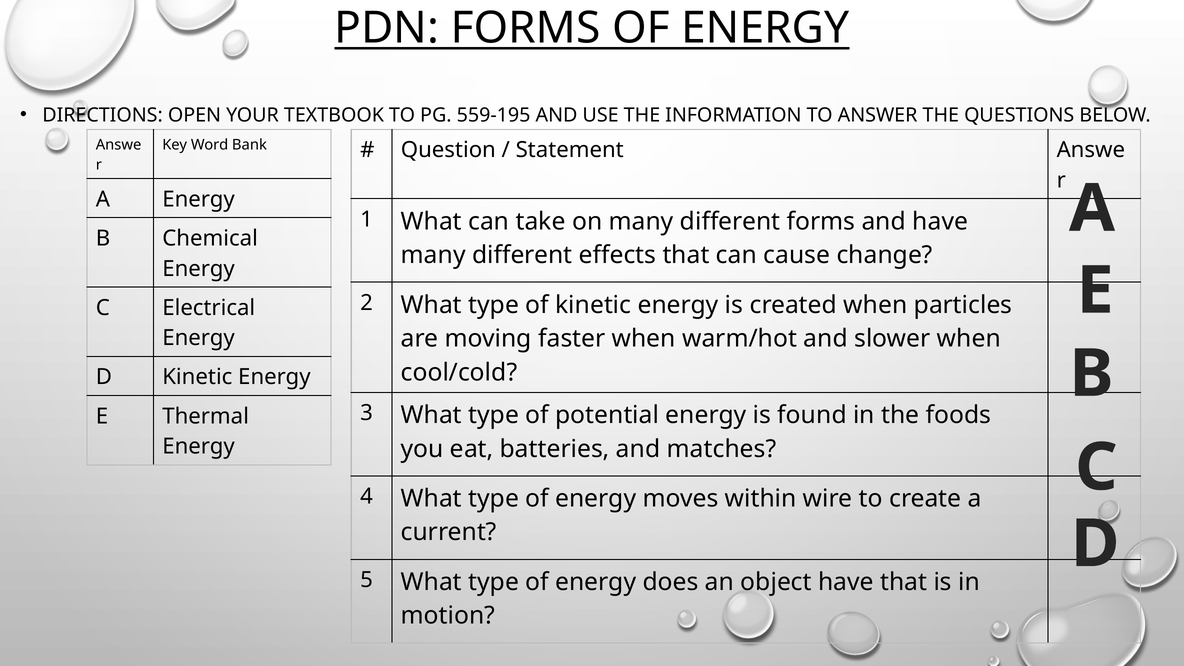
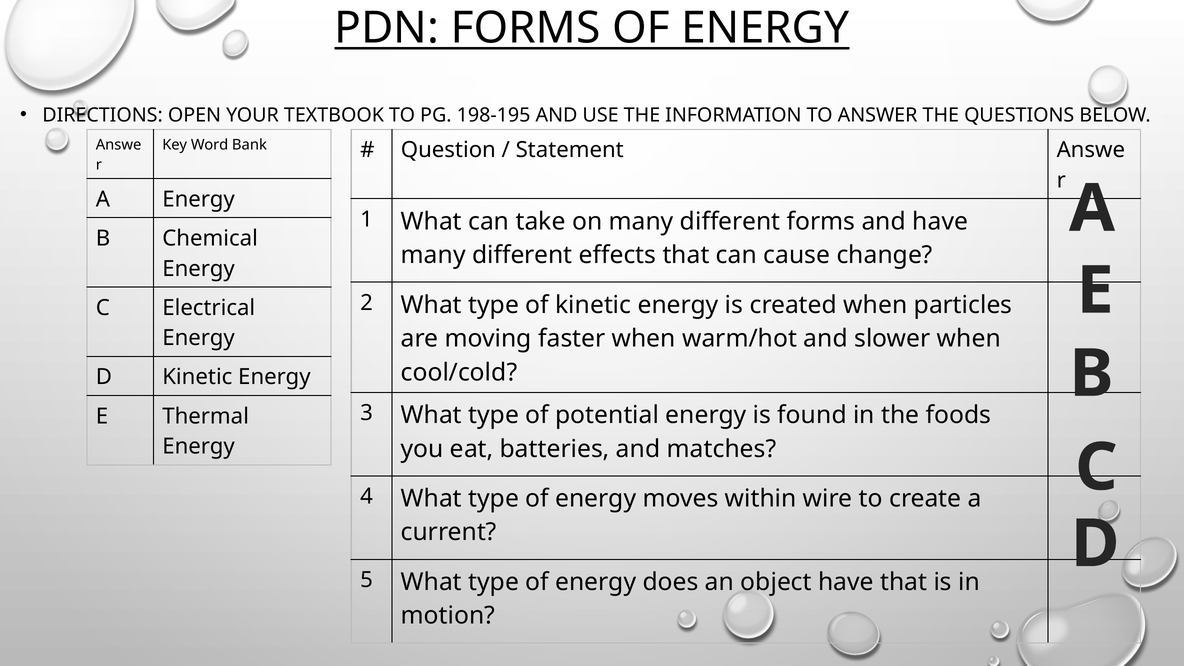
559-195: 559-195 -> 198-195 (494, 115)
